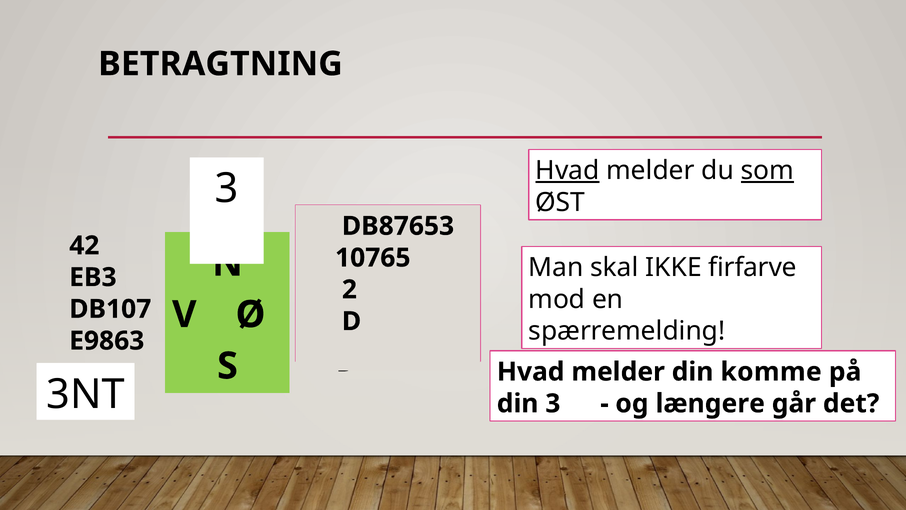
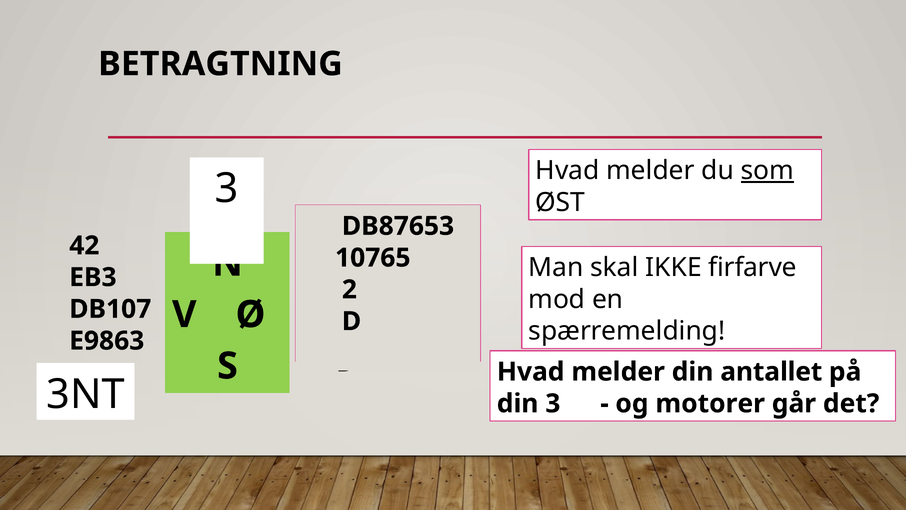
Hvad underline: present -> none (567, 170)
komme: komme -> antallet (771, 372)
længere: længere -> motorer (710, 403)
